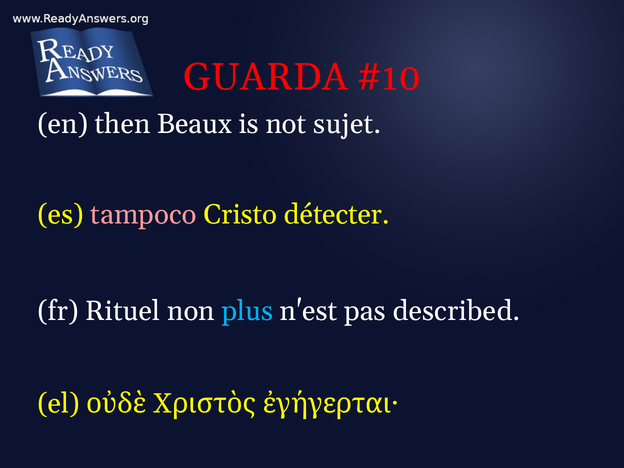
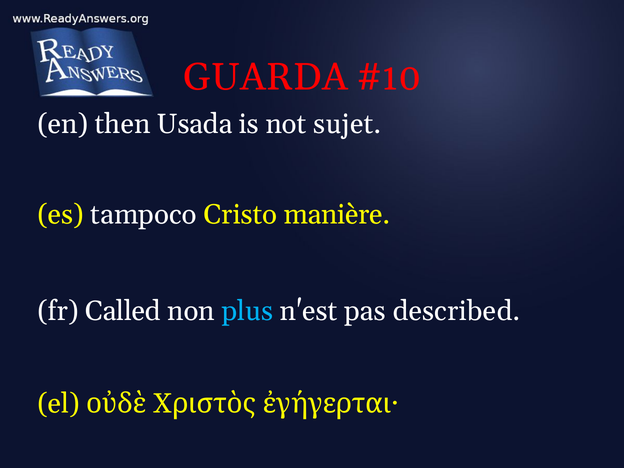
Beaux: Beaux -> Usada (195, 124)
tampoco colour: pink -> white (144, 215)
détecter: détecter -> manière (337, 215)
Rituel: Rituel -> Called (123, 311)
